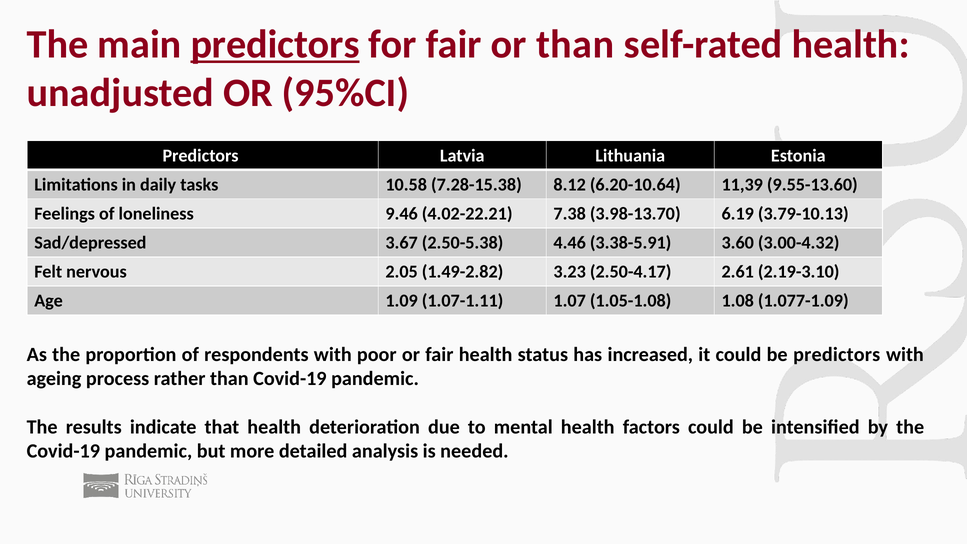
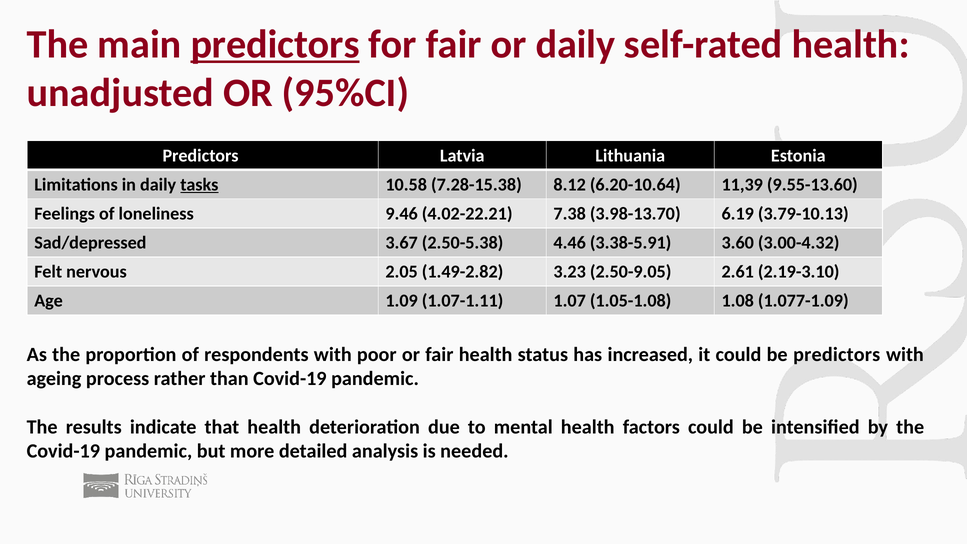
or than: than -> daily (575, 44)
tasks underline: none -> present (199, 185)
2.50-4.17: 2.50-4.17 -> 2.50-9.05 (631, 272)
